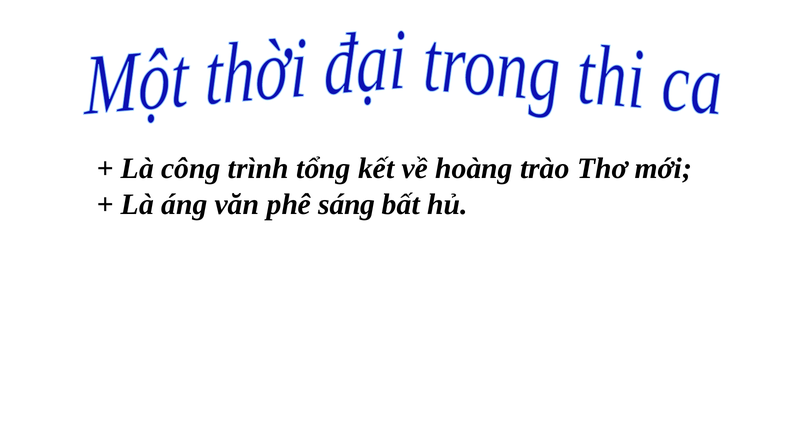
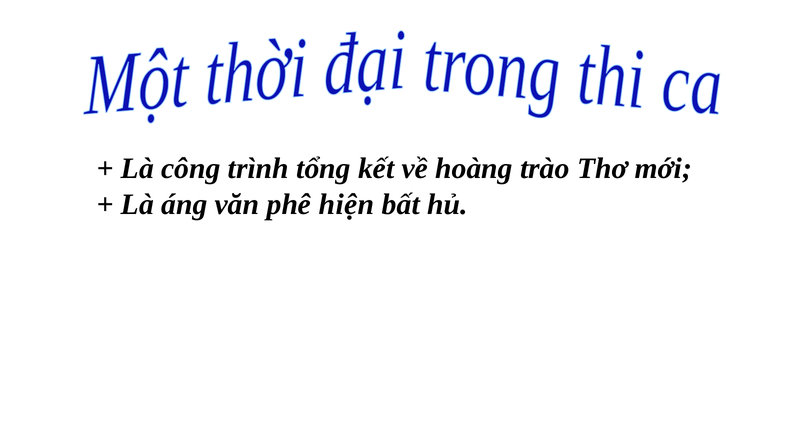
sáng: sáng -> hiện (346, 204)
